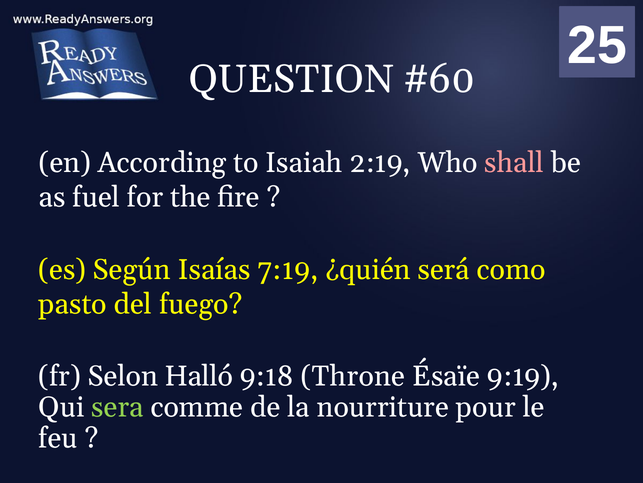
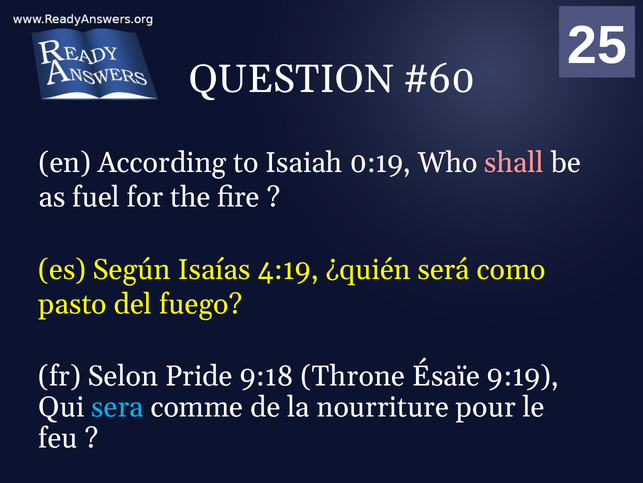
2:19: 2:19 -> 0:19 (380, 163)
7:19: 7:19 -> 4:19 (288, 269)
Halló: Halló -> Pride (199, 376)
sera colour: light green -> light blue (118, 407)
